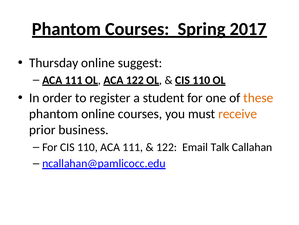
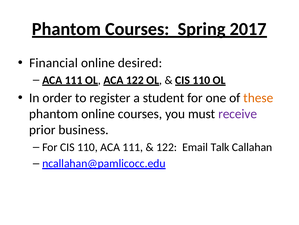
Thursday: Thursday -> Financial (54, 63)
suggest: suggest -> desired (140, 63)
receive colour: orange -> purple (238, 114)
